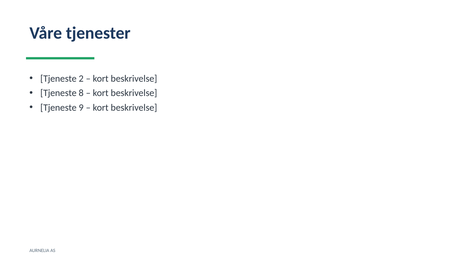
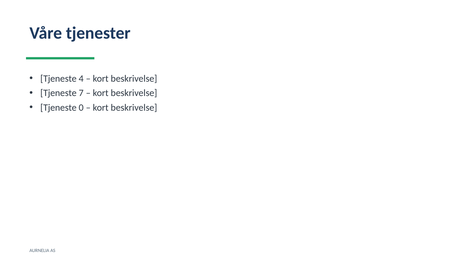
2: 2 -> 4 (81, 78)
8: 8 -> 7 (81, 93)
9: 9 -> 0 (81, 107)
